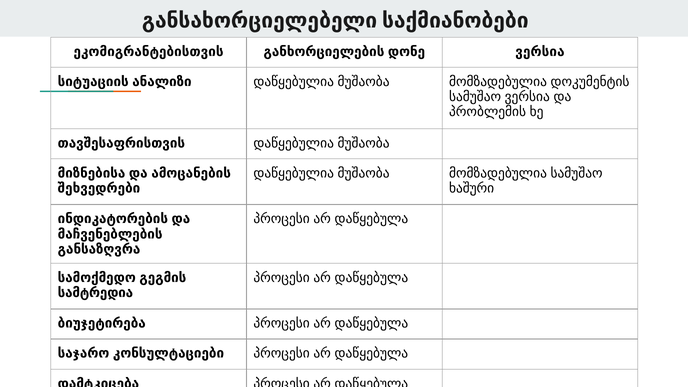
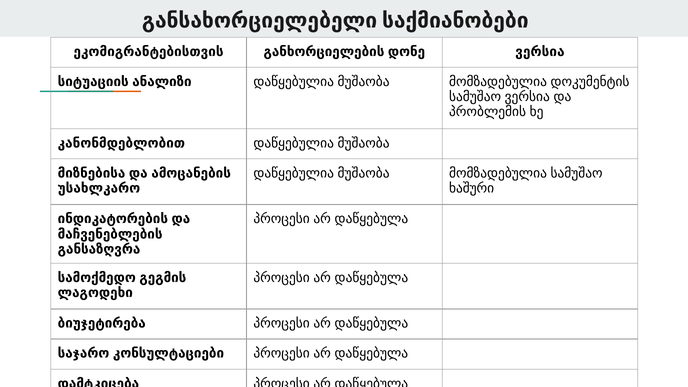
თავშესაფრისთვის: თავშესაფრისთვის -> კანონმდებლობით (121, 143)
შეხვედრები: შეხვედრები -> უსახლკარო (99, 188)
სამტრედია: სამტრედია -> ლაგოდეხი (95, 293)
